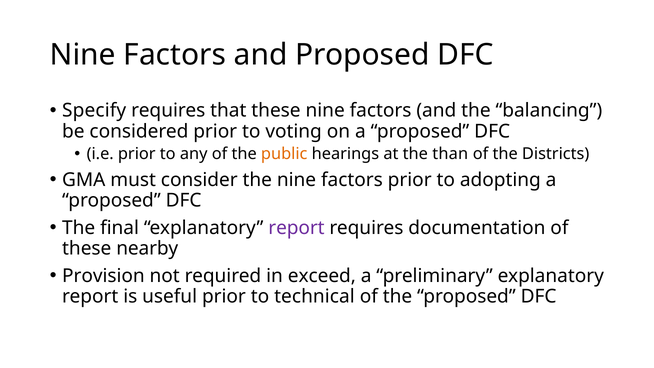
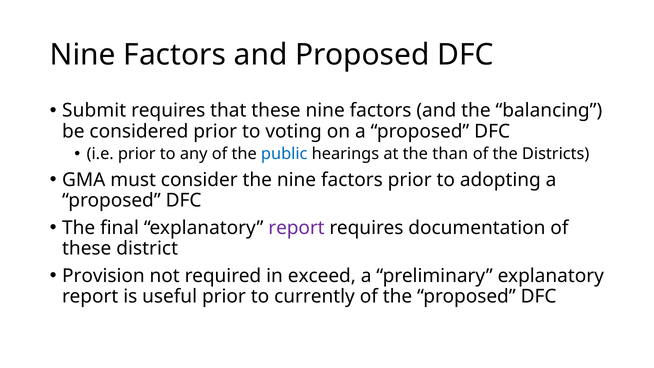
Specify: Specify -> Submit (94, 111)
public colour: orange -> blue (284, 154)
nearby: nearby -> district (147, 248)
technical: technical -> currently (314, 296)
